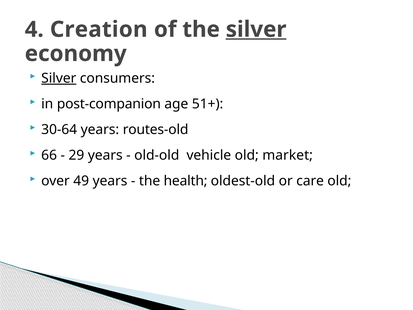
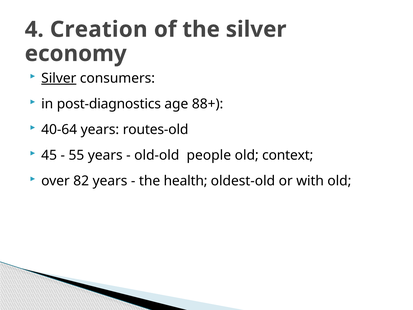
silver underline: present -> none (256, 29)
post-companion: post-companion -> post-diagnostics (109, 104)
51+: 51+ -> 88+ (208, 104)
30-64: 30-64 -> 40-64 (59, 130)
66: 66 -> 45 (49, 155)
29: 29 -> 55 (76, 155)
vehicle: vehicle -> people (209, 155)
market: market -> context (288, 155)
49: 49 -> 82 (81, 181)
care: care -> with (310, 181)
